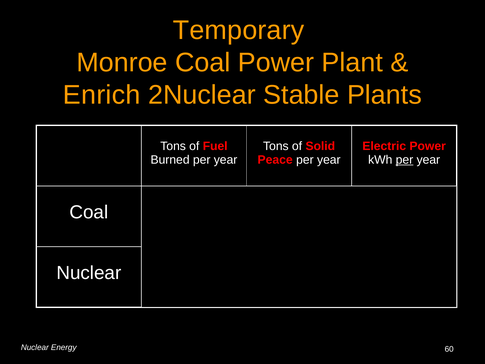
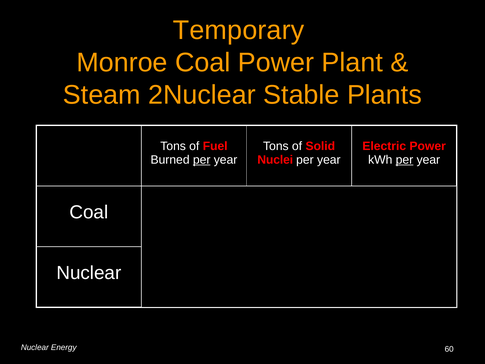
Enrich: Enrich -> Steam (102, 95)
per underline: none -> present (202, 160)
Peace: Peace -> Nuclei (275, 160)
